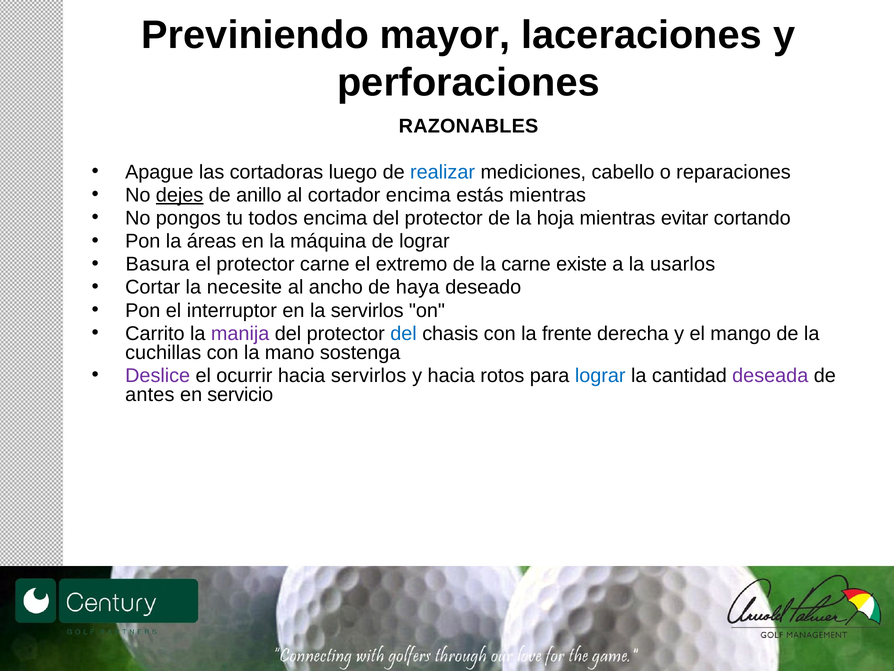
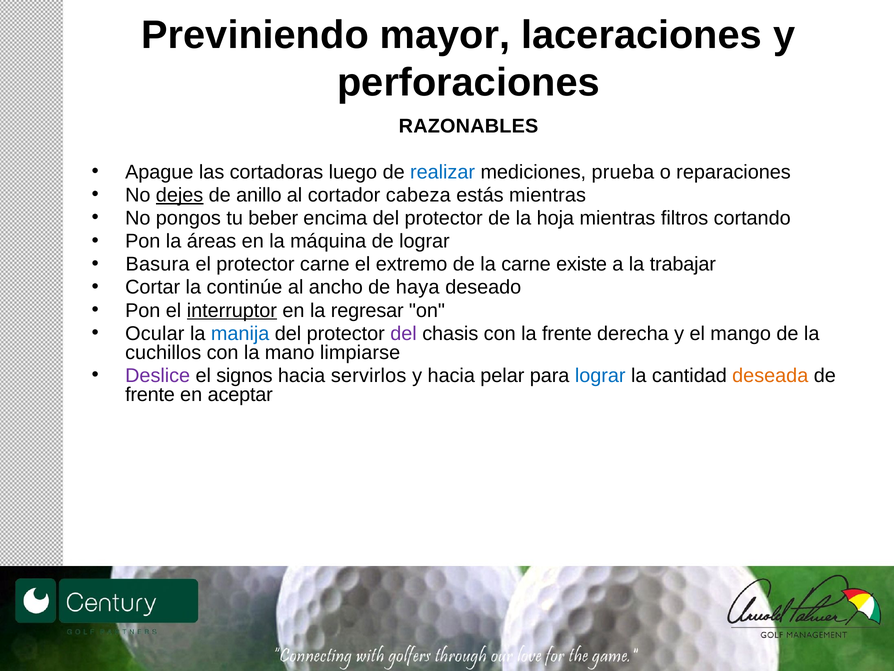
cabello: cabello -> prueba (623, 172)
cortador encima: encima -> cabeza (418, 195)
todos: todos -> beber (273, 218)
evitar: evitar -> filtros (685, 218)
usarlos: usarlos -> trabajar (683, 264)
necesite: necesite -> continúe (244, 287)
interruptor underline: none -> present (232, 310)
la servirlos: servirlos -> regresar (367, 310)
Carrito: Carrito -> Ocular (155, 333)
manija colour: purple -> blue (240, 333)
del colour: blue -> purple (404, 333)
cuchillas: cuchillas -> cuchillos (163, 352)
sostenga: sostenga -> limpiarse (360, 352)
ocurrir: ocurrir -> signos (244, 375)
rotos: rotos -> pelar (502, 375)
deseada colour: purple -> orange (770, 375)
antes: antes -> frente (150, 395)
servicio: servicio -> aceptar (240, 395)
